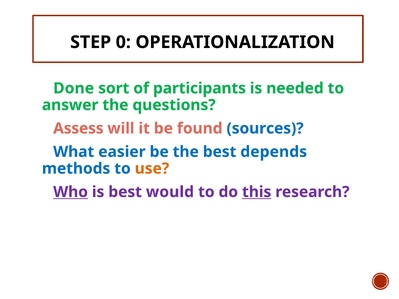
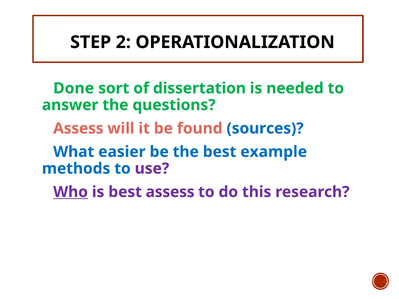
0: 0 -> 2 (123, 42)
participants: participants -> dissertation (199, 88)
depends: depends -> example (274, 152)
use colour: orange -> purple (152, 169)
best would: would -> assess (170, 192)
this underline: present -> none (257, 192)
